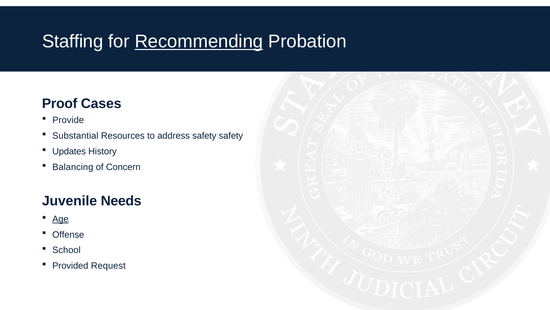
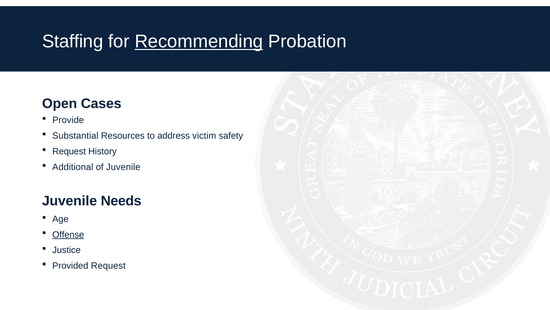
Proof: Proof -> Open (60, 103)
address safety: safety -> victim (204, 136)
Updates: Updates -> Request (69, 151)
Balancing: Balancing -> Additional (73, 167)
of Concern: Concern -> Juvenile (123, 167)
Age underline: present -> none (60, 219)
Offense underline: none -> present (68, 234)
School: School -> Justice (67, 250)
